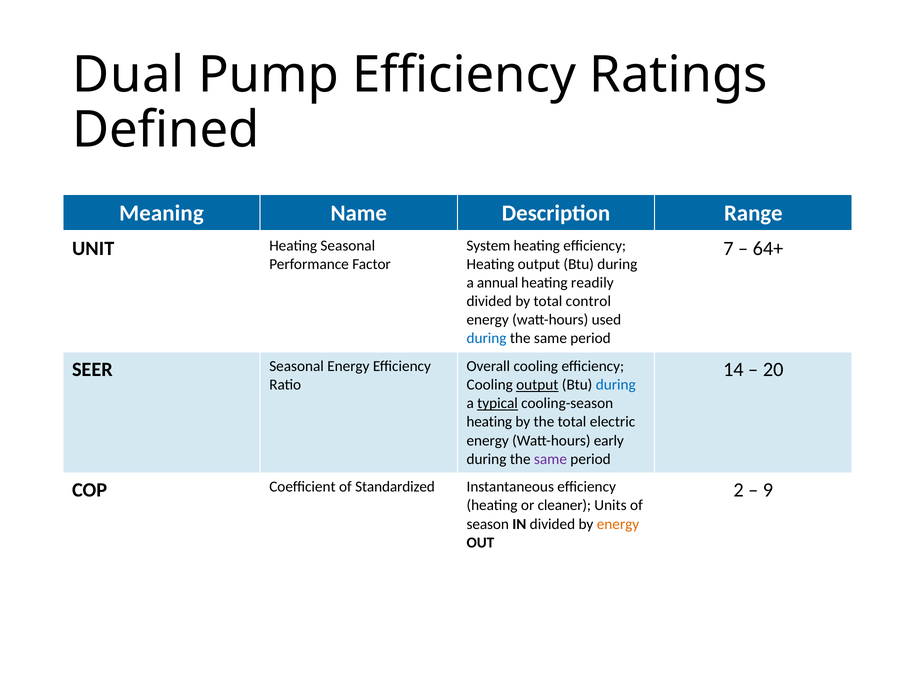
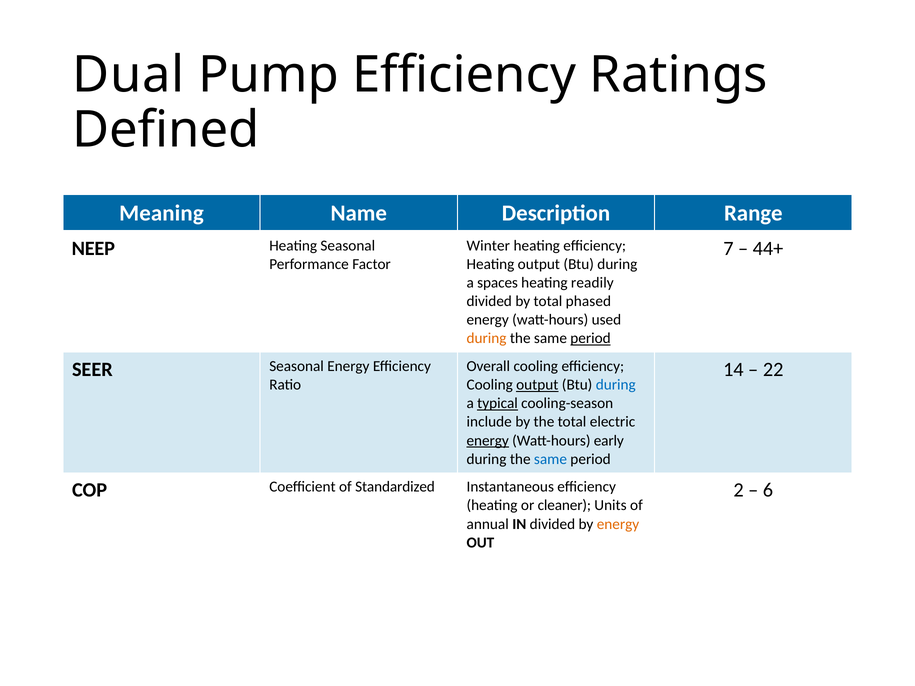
System: System -> Winter (488, 246)
UNIT: UNIT -> NEEP (93, 249)
64+: 64+ -> 44+ (768, 249)
annual: annual -> spaces (498, 283)
control: control -> phased (588, 301)
during colour: blue -> orange (487, 339)
period underline: none -> present (591, 339)
20: 20 -> 22 (773, 370)
heating: heating -> include (489, 422)
energy underline: none -> present (488, 441)
same colour: purple -> blue (550, 459)
9: 9 -> 6 (768, 490)
season: season -> annual (488, 524)
